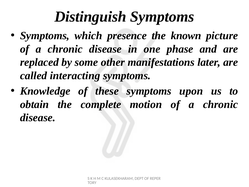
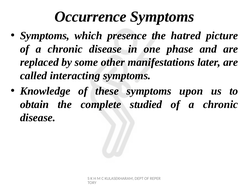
Distinguish: Distinguish -> Occurrence (90, 17)
known: known -> hatred (186, 36)
motion: motion -> studied (146, 104)
